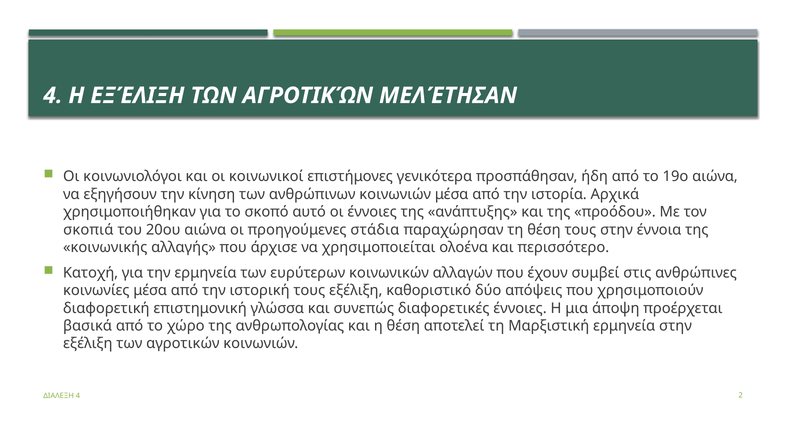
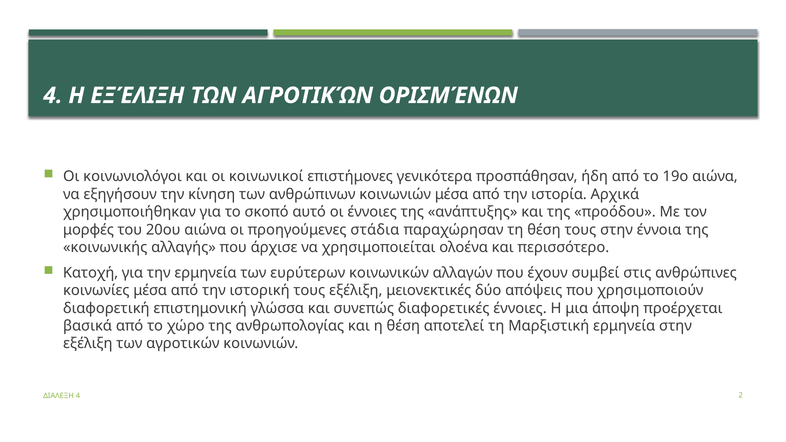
ΜΕΛΈΤΗΣΑΝ: ΜΕΛΈΤΗΣΑΝ -> ΟΡΙΣΜΈΝΩΝ (448, 96)
σκοπιά: σκοπιά -> μορφές (88, 230)
καθοριστικό: καθοριστικό -> μειονεκτικές (429, 291)
